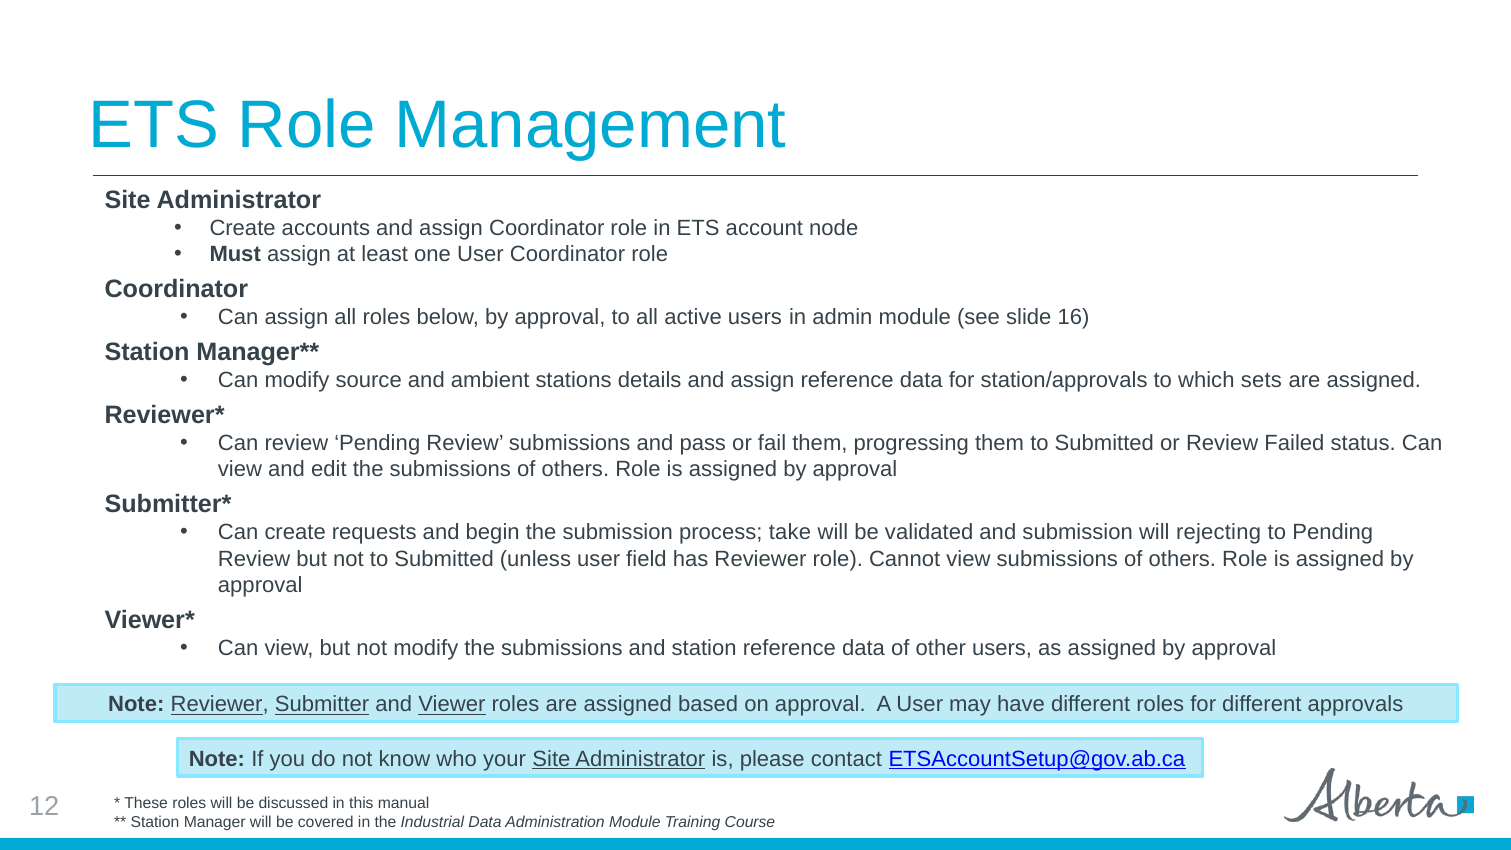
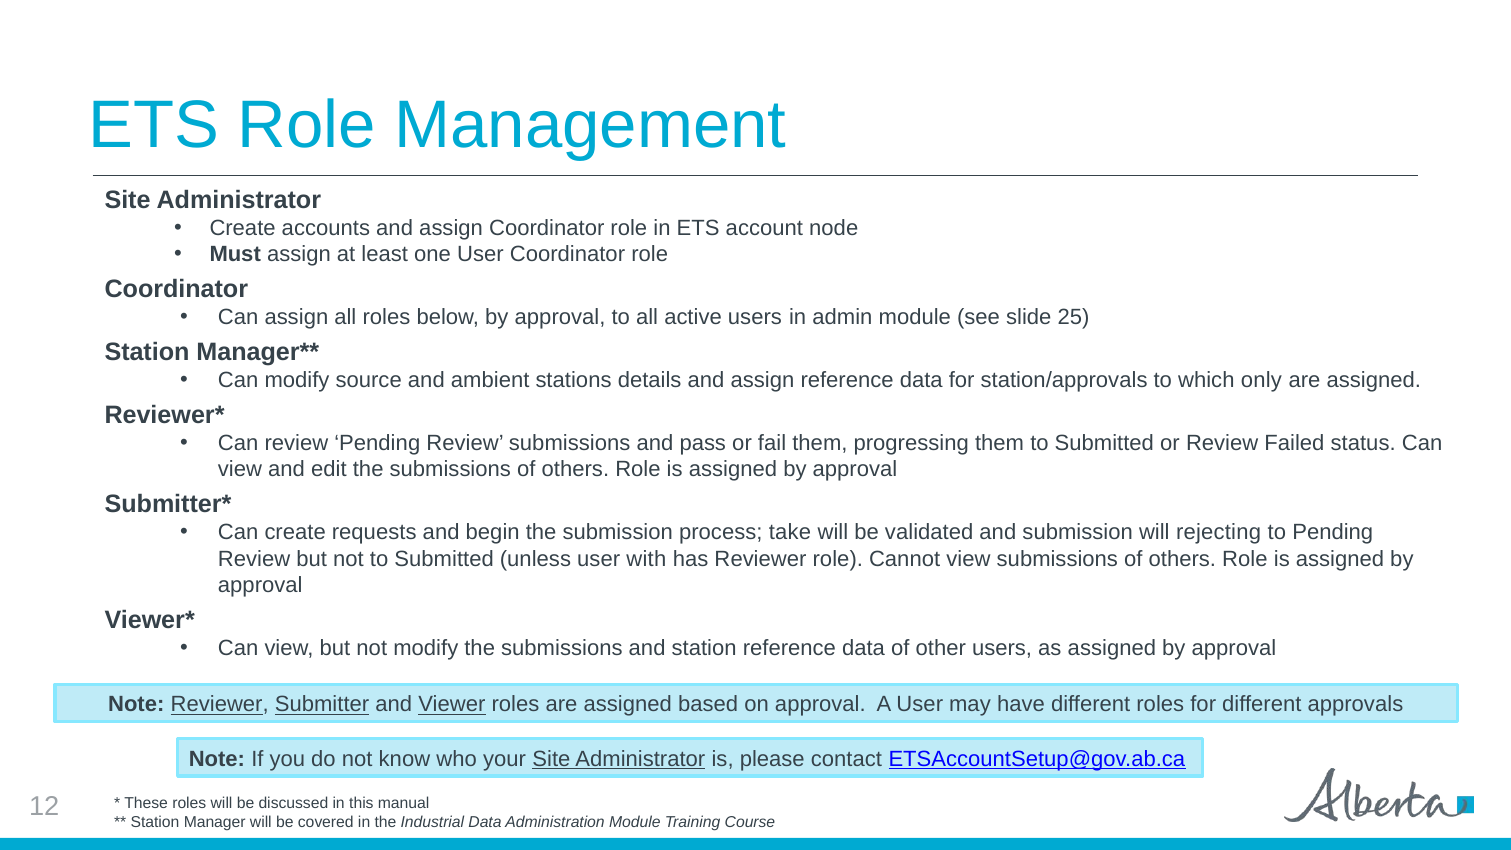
16: 16 -> 25 (1074, 317)
sets: sets -> only (1261, 380)
field: field -> with (646, 559)
